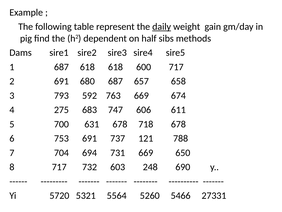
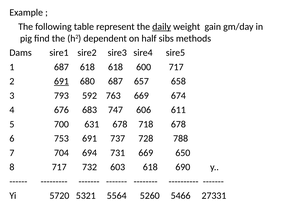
691 underline: none -> present (61, 81)
275: 275 -> 676 (61, 110)
121: 121 -> 728 (146, 138)
603 248: 248 -> 618 (150, 167)
